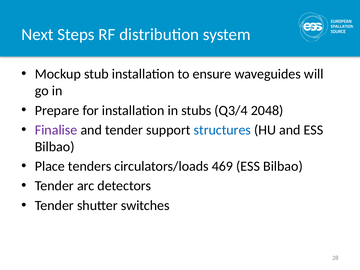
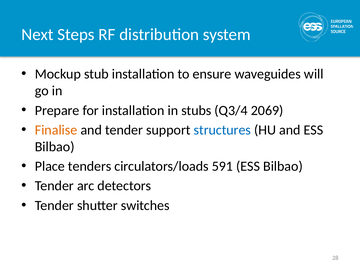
2048: 2048 -> 2069 (267, 110)
Finalise colour: purple -> orange (56, 130)
469: 469 -> 591 (222, 166)
